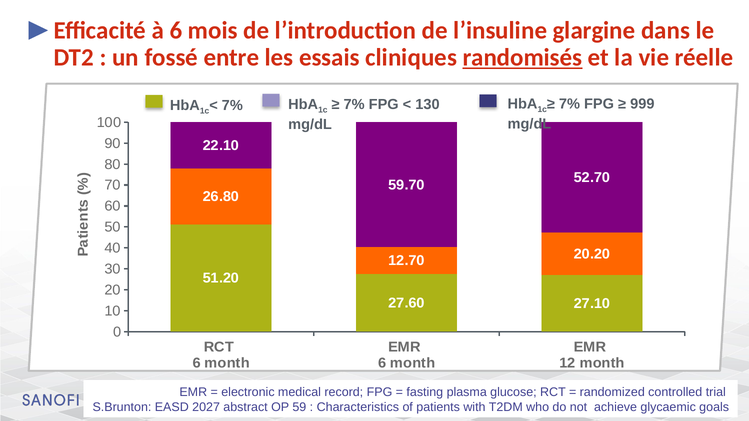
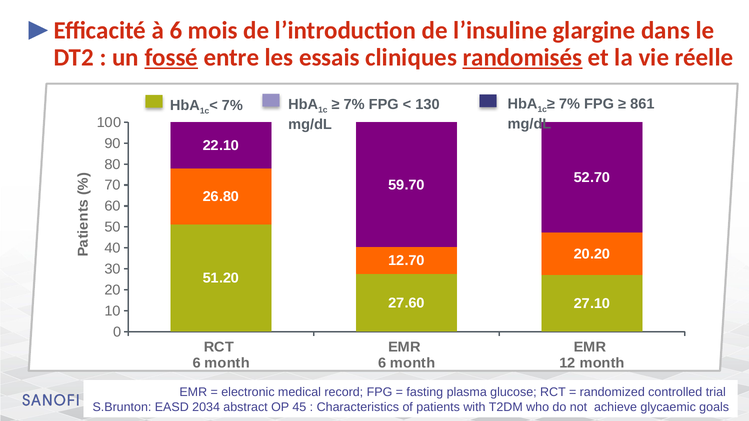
fossé underline: none -> present (171, 58)
999: 999 -> 861 (642, 104)
2027: 2027 -> 2034 (206, 407)
59: 59 -> 45 (299, 407)
